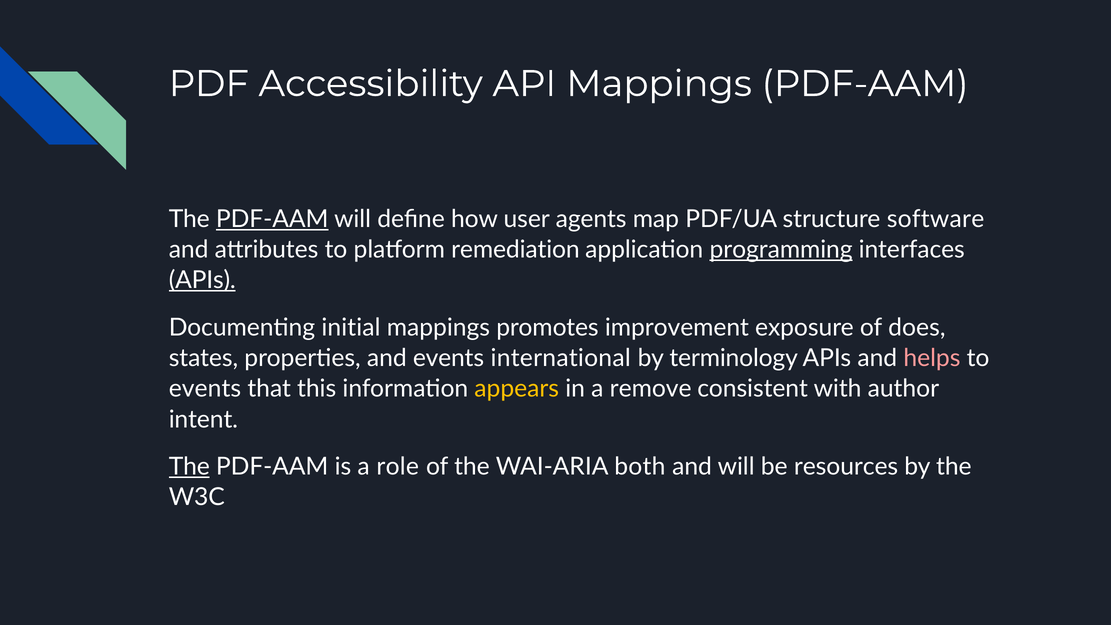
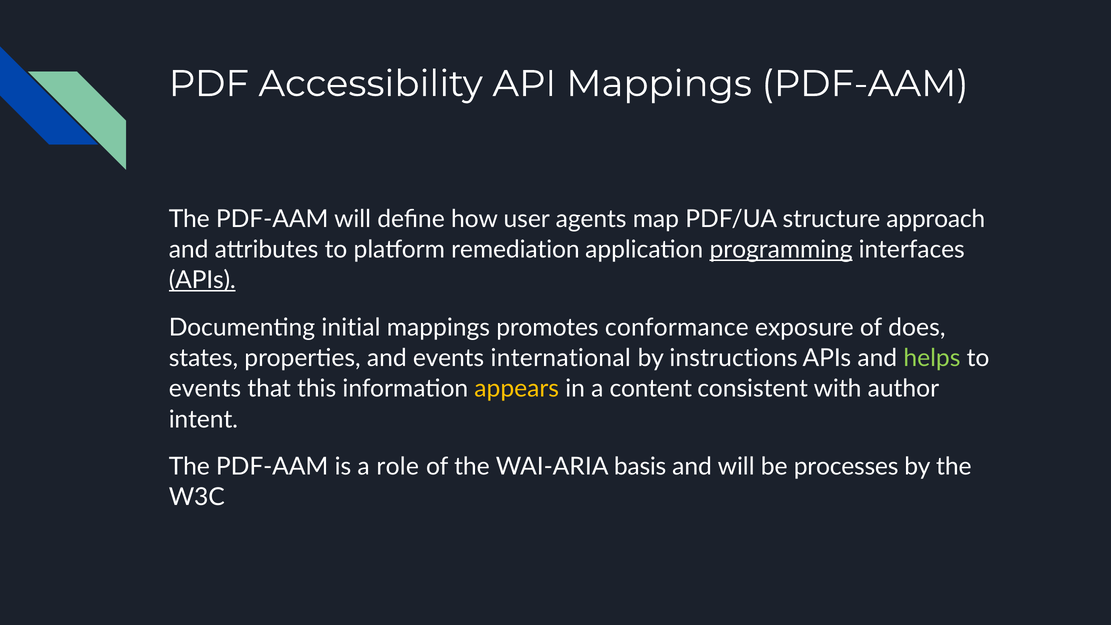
PDF-AAM underline: present -> none (272, 219)
software: software -> approach (936, 219)
improvement: improvement -> conformance (677, 328)
terminology: terminology -> instructions (734, 358)
helps colour: pink -> light green (932, 358)
remove: remove -> content (651, 389)
The underline: present -> none (189, 467)
both: both -> basis (640, 467)
resources: resources -> processes (846, 467)
